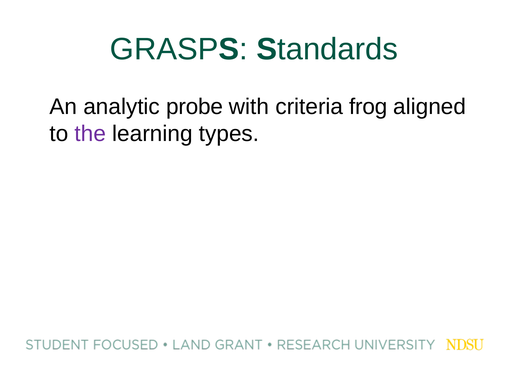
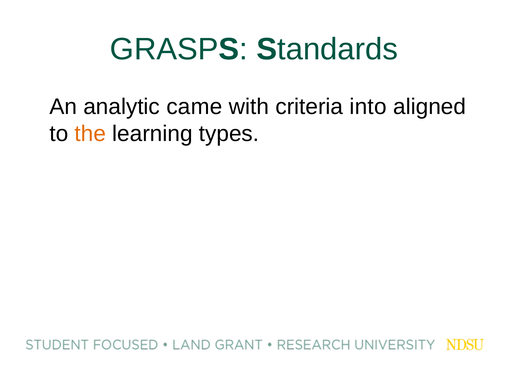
probe: probe -> came (194, 107)
frog: frog -> into (368, 107)
the colour: purple -> orange (90, 134)
